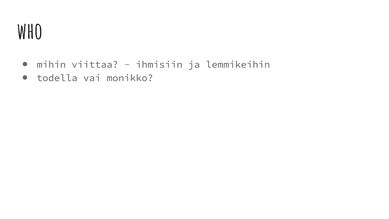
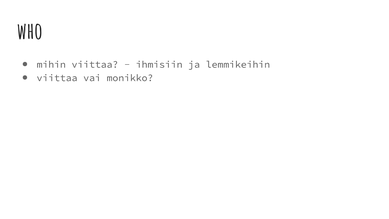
todella: todella -> viittaa (57, 78)
